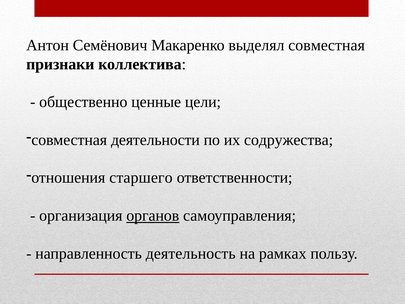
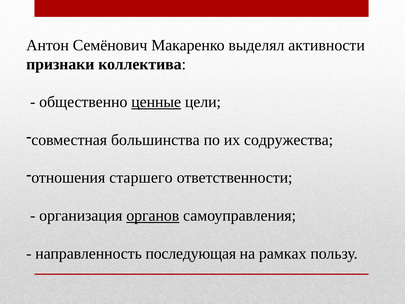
выделял совместная: совместная -> активности (327, 45)
ценные underline: none -> present (156, 102)
деятельности: деятельности -> большинства (155, 140)
деятельность: деятельность -> последующая (191, 253)
